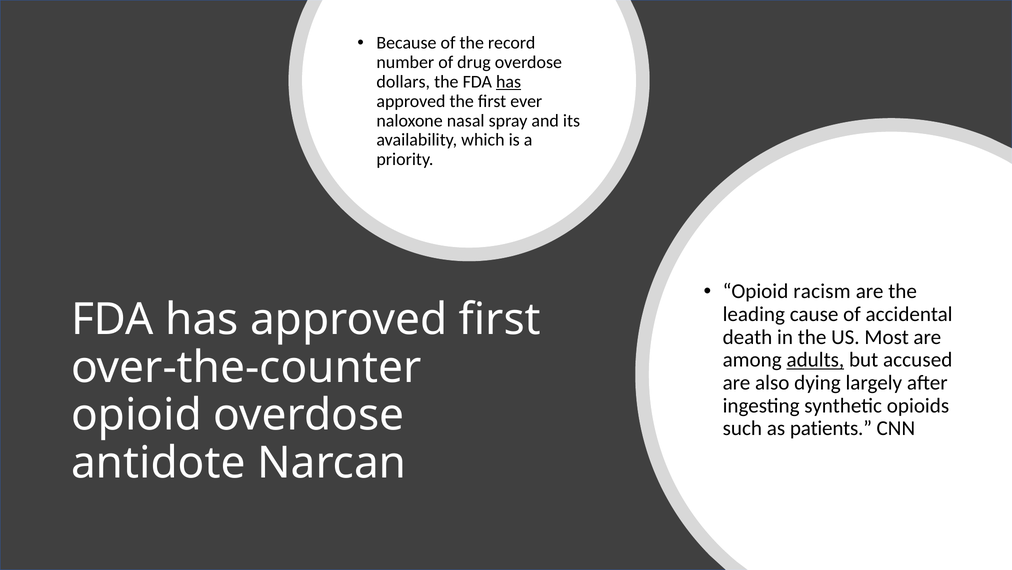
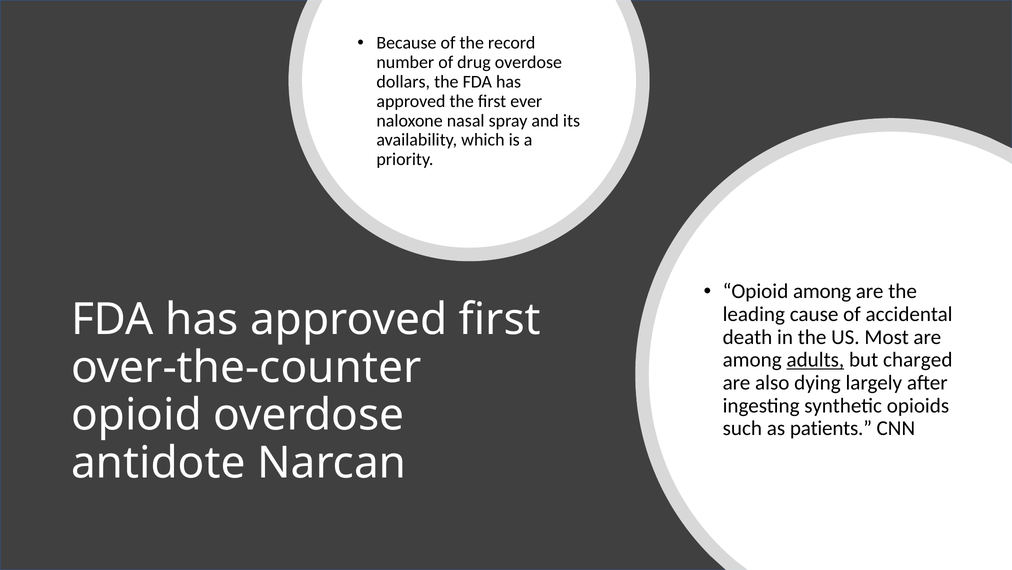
has underline: present -> none (509, 82)
Opioid racism: racism -> among (822, 291)
accused: accused -> charged (918, 360)
